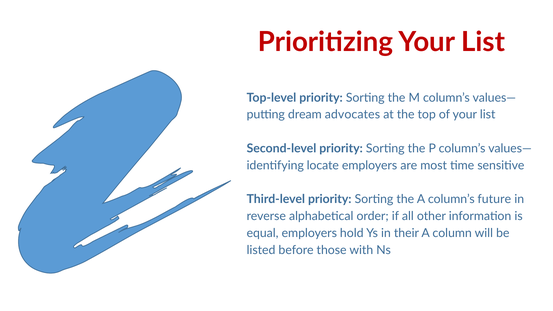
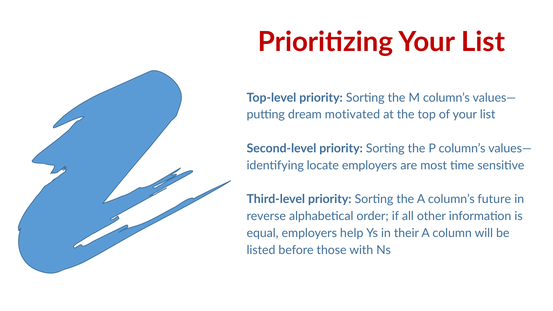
advocates: advocates -> motivated (352, 115)
hold: hold -> help (352, 233)
